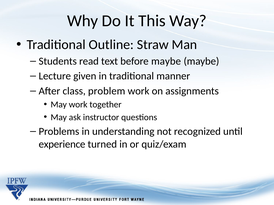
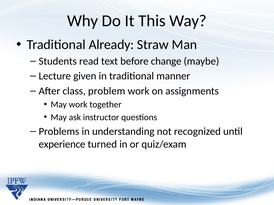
Outline: Outline -> Already (111, 45)
before maybe: maybe -> change (166, 61)
